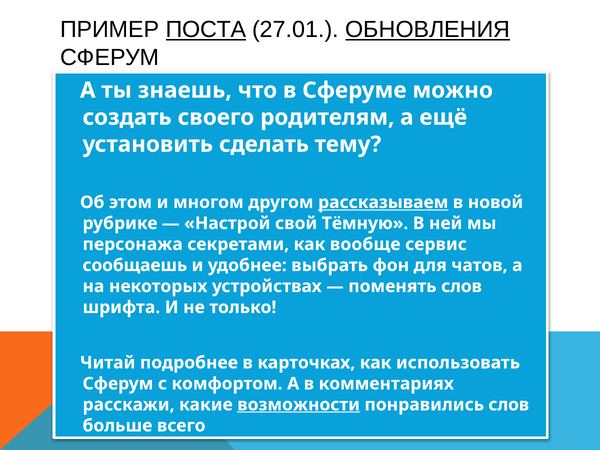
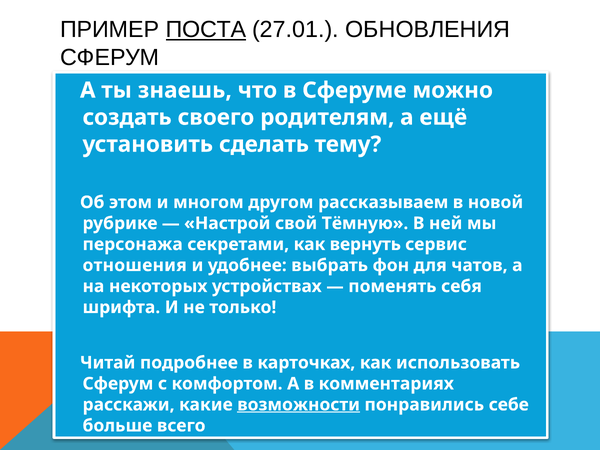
ОБНОВЛЕНИЯ underline: present -> none (428, 30)
рассказываем underline: present -> none (383, 202)
вообще: вообще -> вернуть (365, 244)
сообщаешь: сообщаешь -> отношения (135, 265)
поменять слов: слов -> себя (461, 286)
понравились слов: слов -> себе (509, 405)
